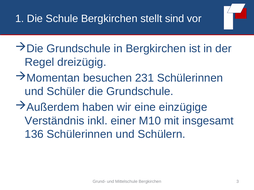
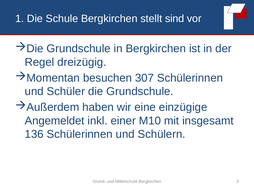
231: 231 -> 307 (145, 78)
Verständnis: Verständnis -> Angemeldet (55, 121)
